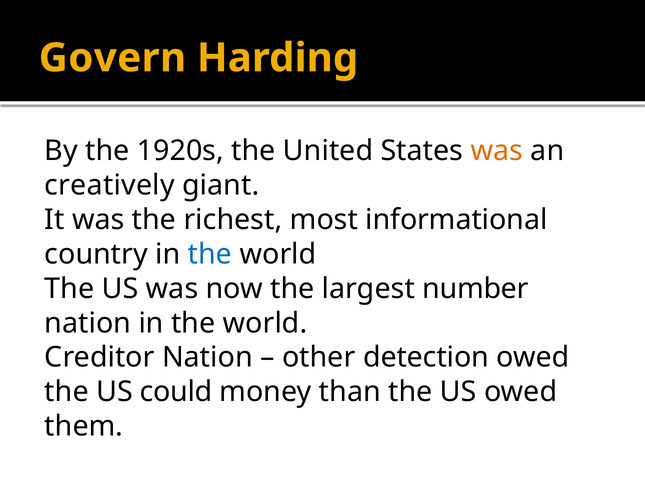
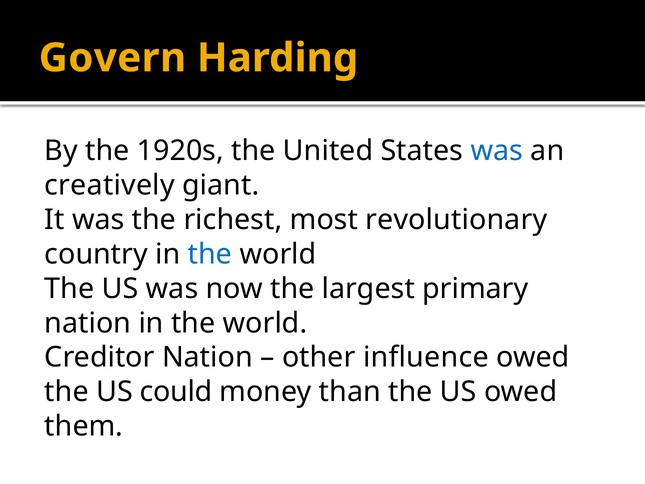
was colour: orange -> blue (497, 151)
informational: informational -> revolutionary (456, 220)
number: number -> primary (475, 289)
detection: detection -> influence (426, 357)
